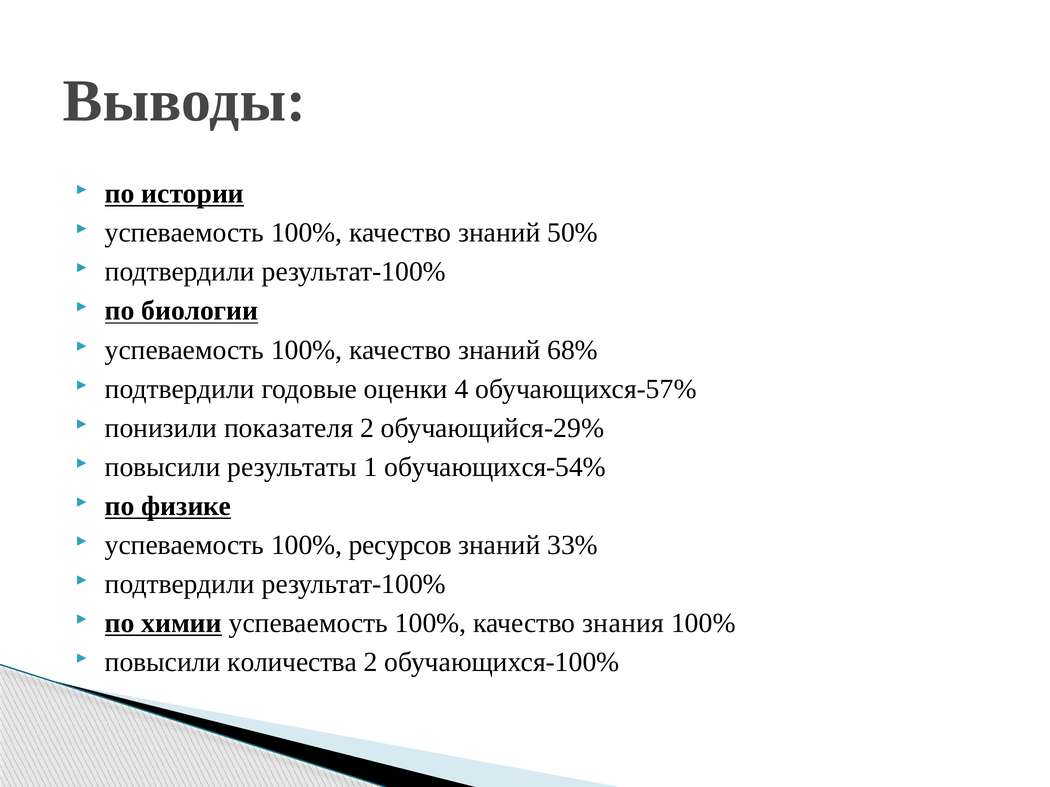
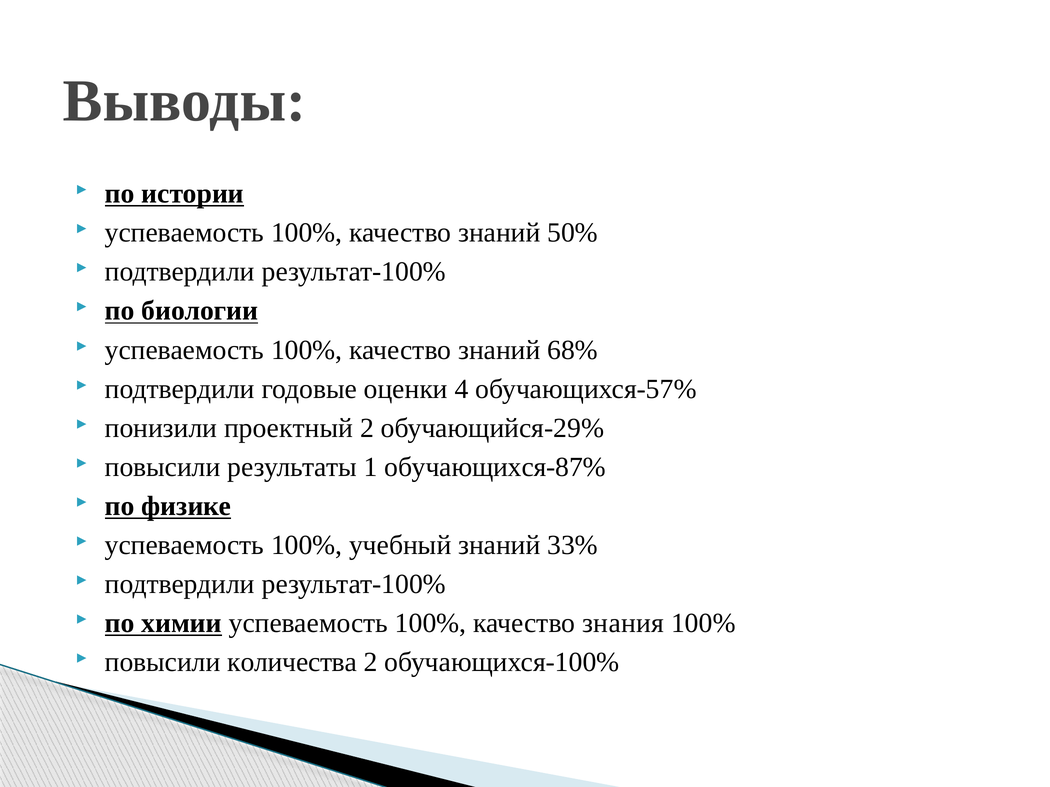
показателя: показателя -> проектный (289, 428)
обучающихся-54%: обучающихся-54% -> обучающихся-87% (495, 467)
ресурсов: ресурсов -> учебный (400, 545)
